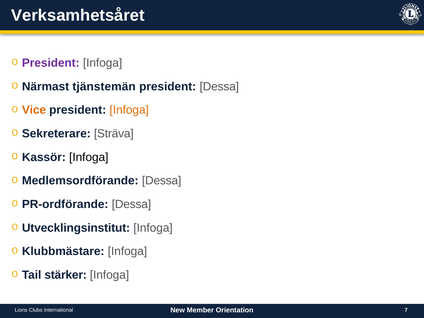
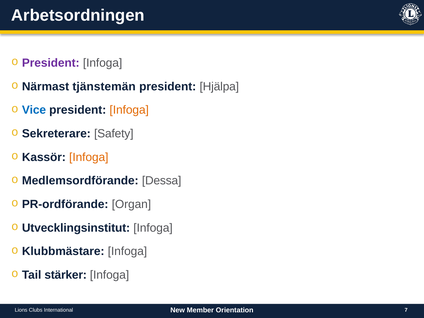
Verksamhetsåret: Verksamhetsåret -> Arbetsordningen (78, 15)
president Dessa: Dessa -> Hjälpa (219, 87)
Vice colour: orange -> blue (34, 110)
Sträva: Sträva -> Safety (114, 134)
Infoga colour: black -> orange (89, 157)
PR-ordförande Dessa: Dessa -> Organ (131, 204)
